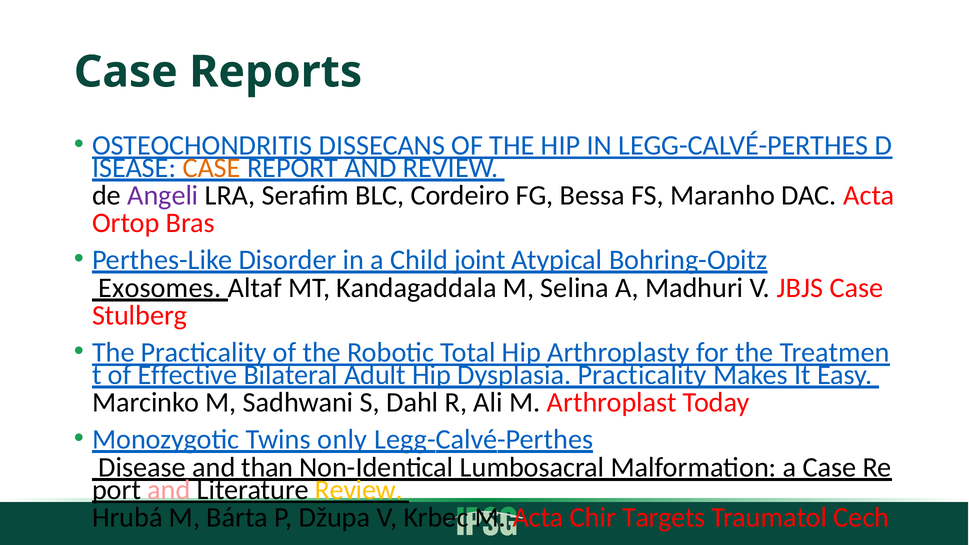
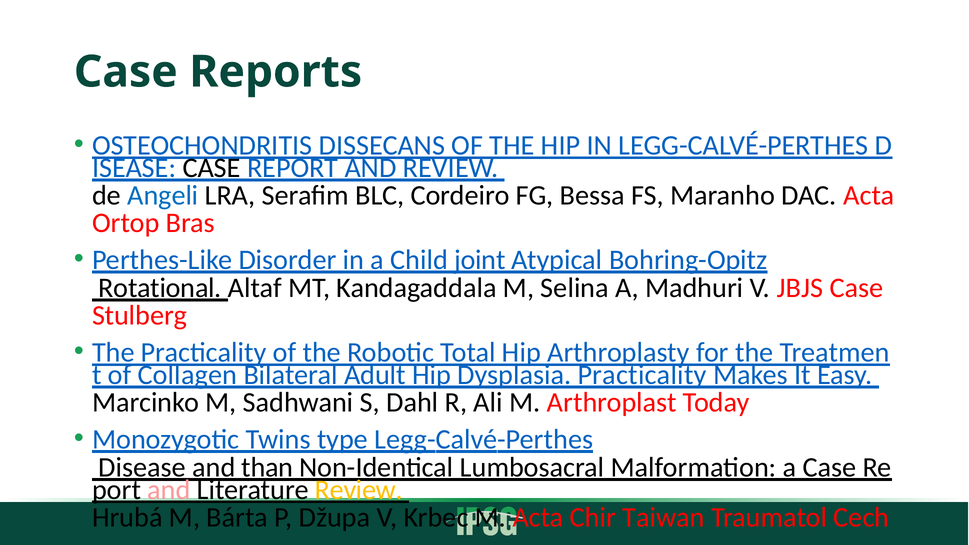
CASE colour: orange -> black (212, 168)
Angeli colour: purple -> blue (163, 196)
Exosomes: Exosomes -> Rotational (160, 288)
Effective: Effective -> Collagen (187, 375)
only: only -> type (342, 439)
Targets: Targets -> Taiwan (664, 517)
